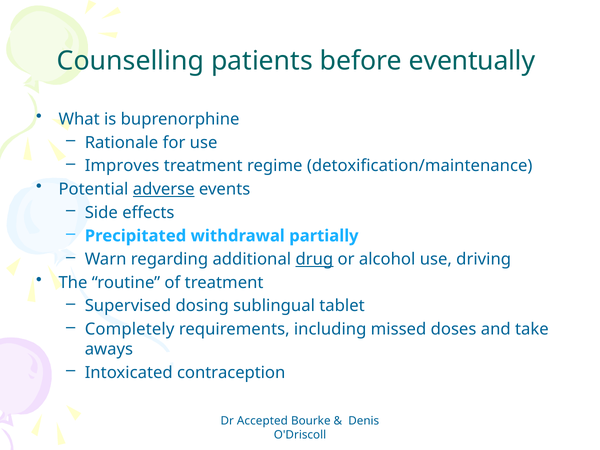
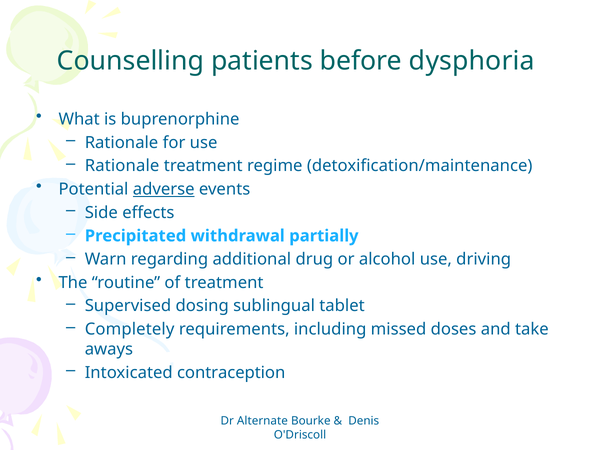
eventually: eventually -> dysphoria (472, 61)
Improves: Improves -> Rationale (122, 166)
drug underline: present -> none (314, 259)
Accepted: Accepted -> Alternate (262, 421)
